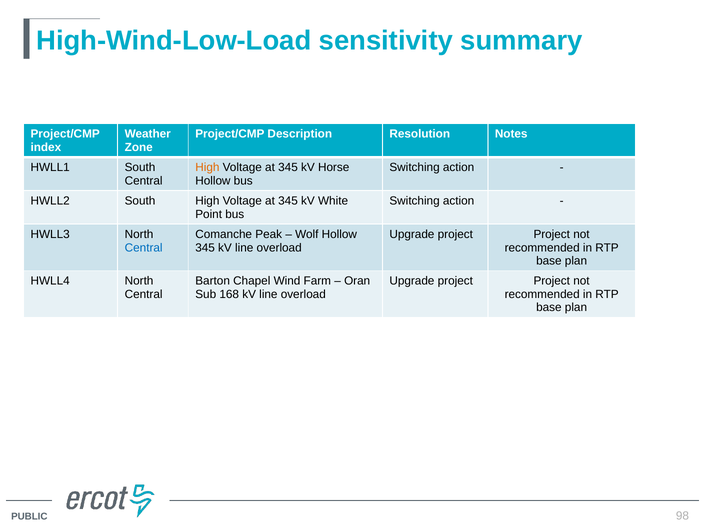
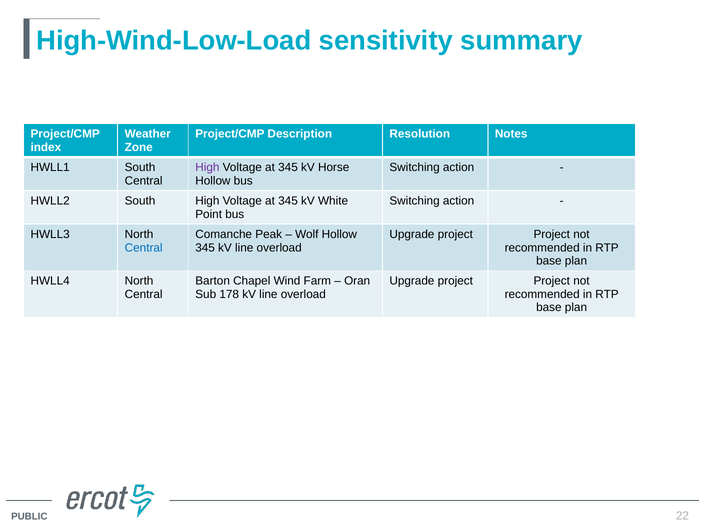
High colour: orange -> purple (207, 167)
168: 168 -> 178 (229, 294)
98: 98 -> 22 (682, 516)
